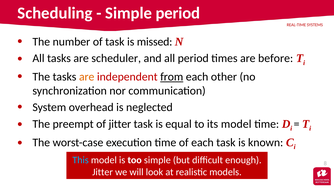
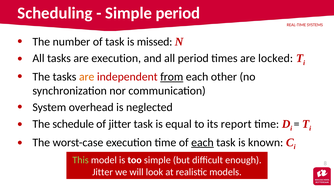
are scheduler: scheduler -> execution (116, 58)
before: before -> locked (276, 58)
preempt: preempt -> schedule (73, 124)
its model: model -> report (236, 124)
each underline: none -> present (202, 142)
This colour: light blue -> light green (81, 160)
